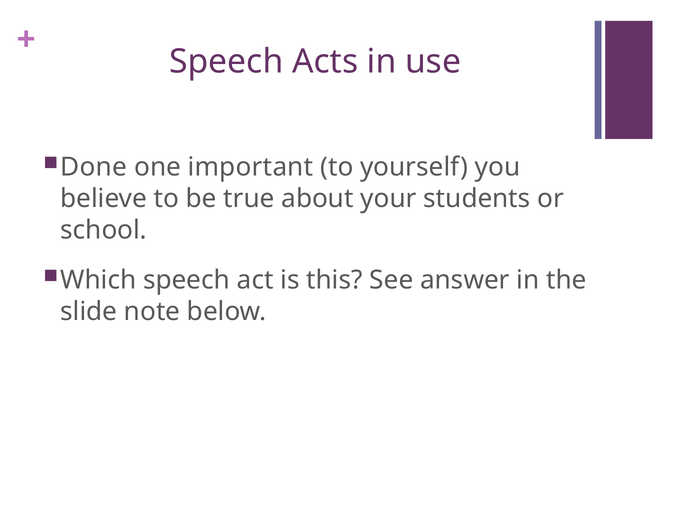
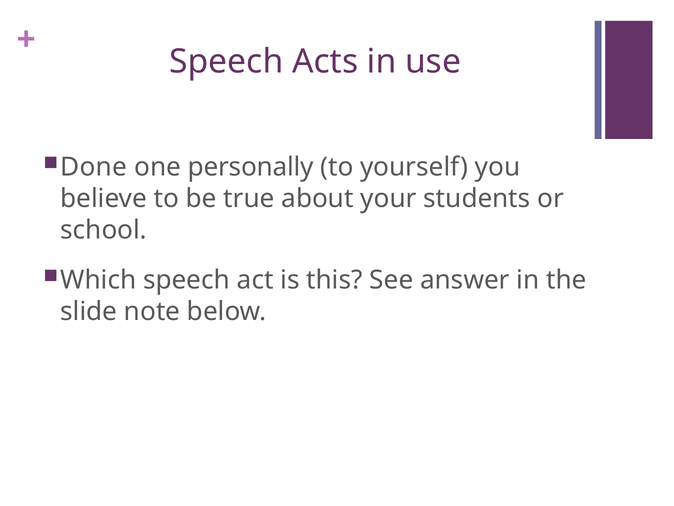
important: important -> personally (251, 167)
